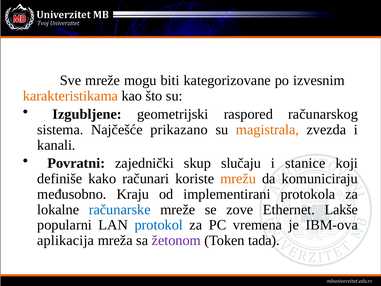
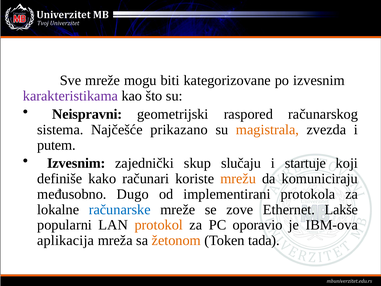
karakteristikama colour: orange -> purple (70, 96)
Izgubljene: Izgubljene -> Neispravni (87, 114)
kanali: kanali -> putem (56, 145)
Povratni: Povratni -> Izvesnim (76, 163)
stanice: stanice -> startuje (305, 163)
Kraju: Kraju -> Dugo (133, 194)
protokol colour: blue -> orange (159, 225)
vremena: vremena -> oporavio (258, 225)
žetonom colour: purple -> orange (176, 240)
